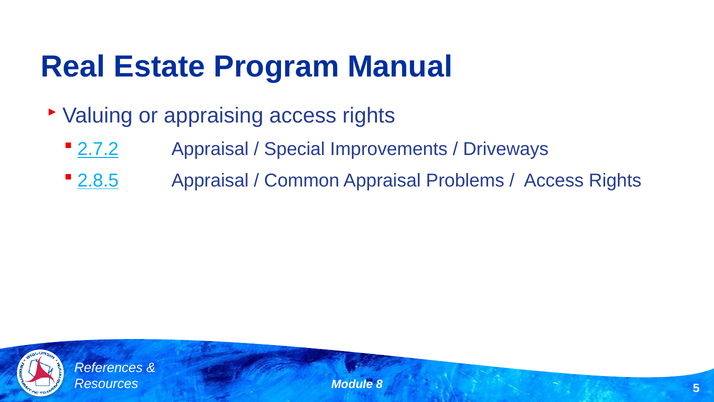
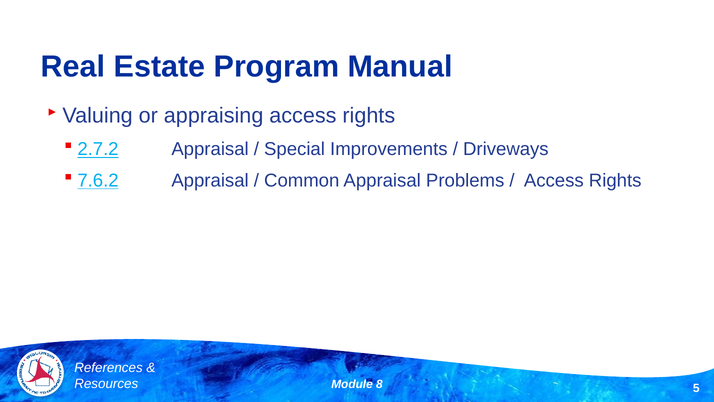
2.8.5: 2.8.5 -> 7.6.2 (98, 180)
